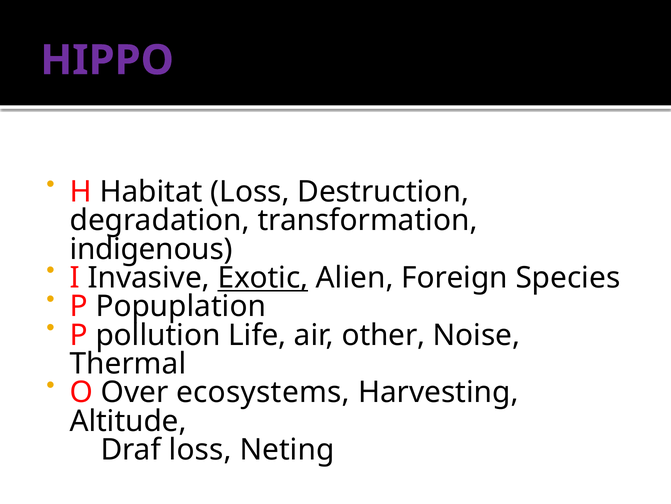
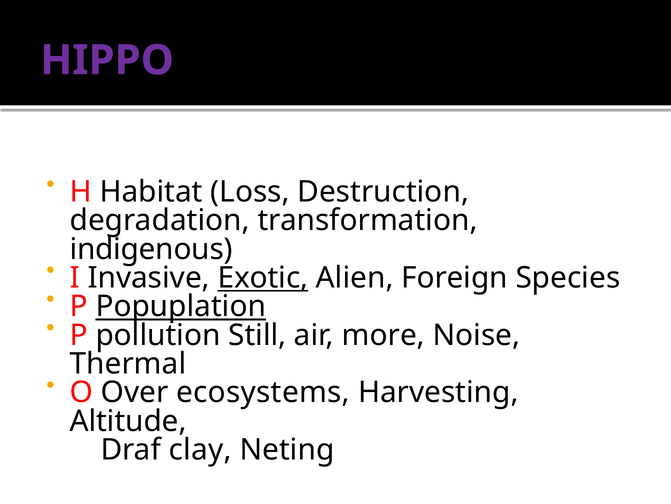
Popuplation underline: none -> present (181, 306)
Life: Life -> Still (257, 335)
other: other -> more (383, 335)
Draf loss: loss -> clay (200, 449)
